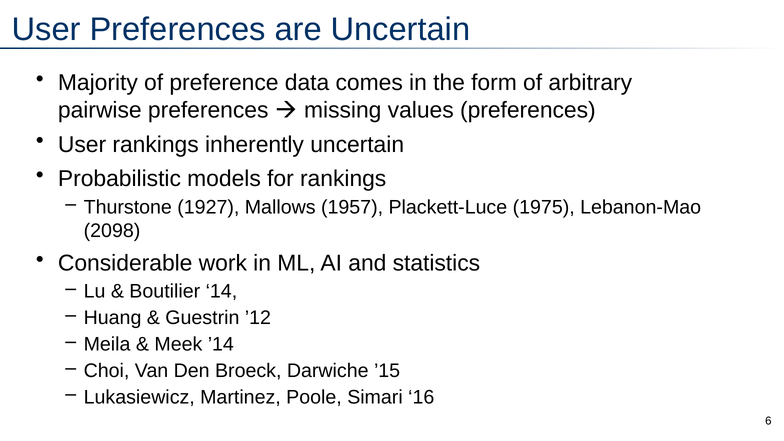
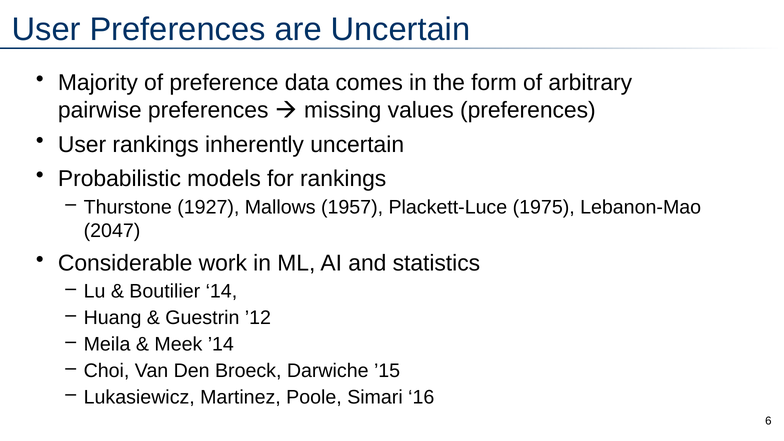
2098: 2098 -> 2047 (112, 231)
